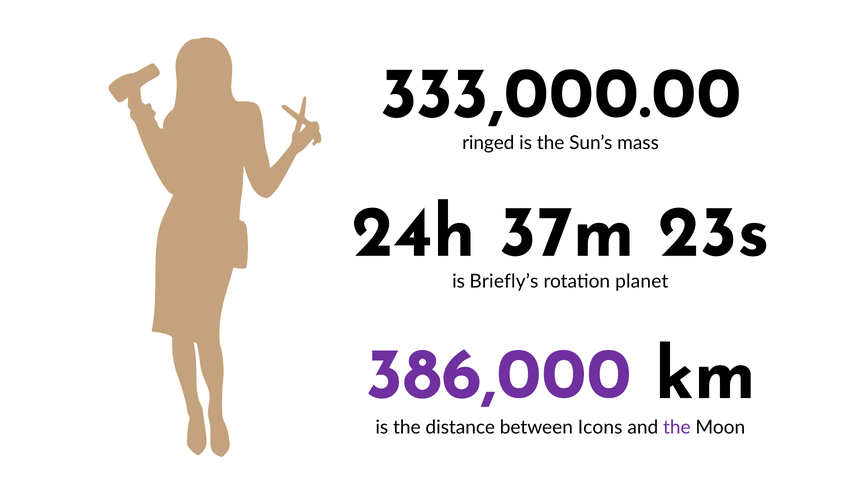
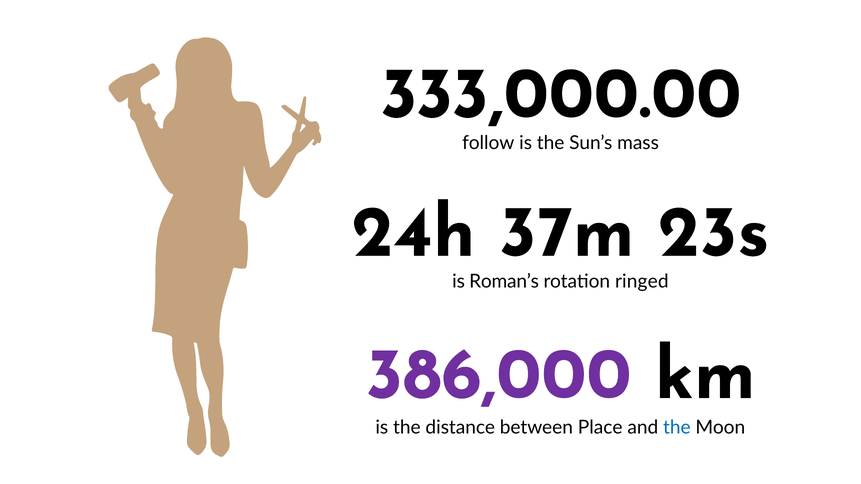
ringed: ringed -> follow (488, 143)
Briefly’s: Briefly’s -> Roman’s (504, 282)
planet: planet -> ringed (642, 282)
Icons: Icons -> Place (600, 428)
the colour: purple -> blue (677, 428)
